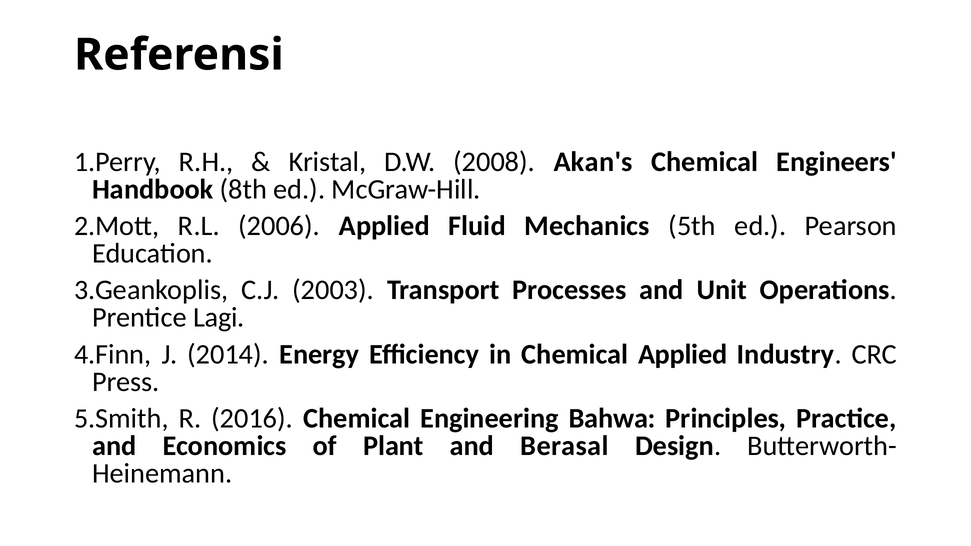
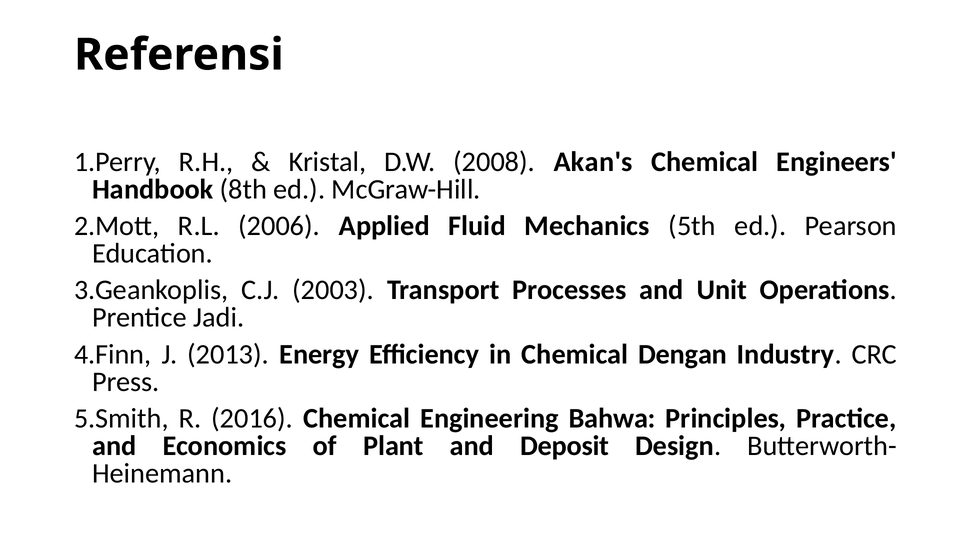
Lagi: Lagi -> Jadi (219, 318)
2014: 2014 -> 2013 (228, 354)
Chemical Applied: Applied -> Dengan (683, 354)
Berasal: Berasal -> Deposit (565, 446)
